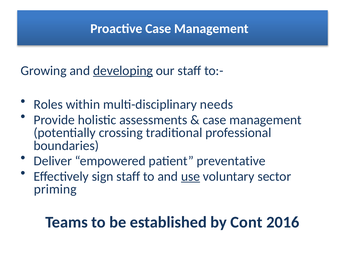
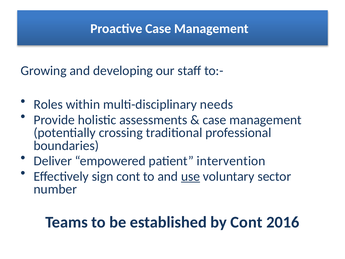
developing underline: present -> none (123, 71)
preventative: preventative -> intervention (231, 161)
sign staff: staff -> cont (128, 176)
priming: priming -> number (55, 189)
